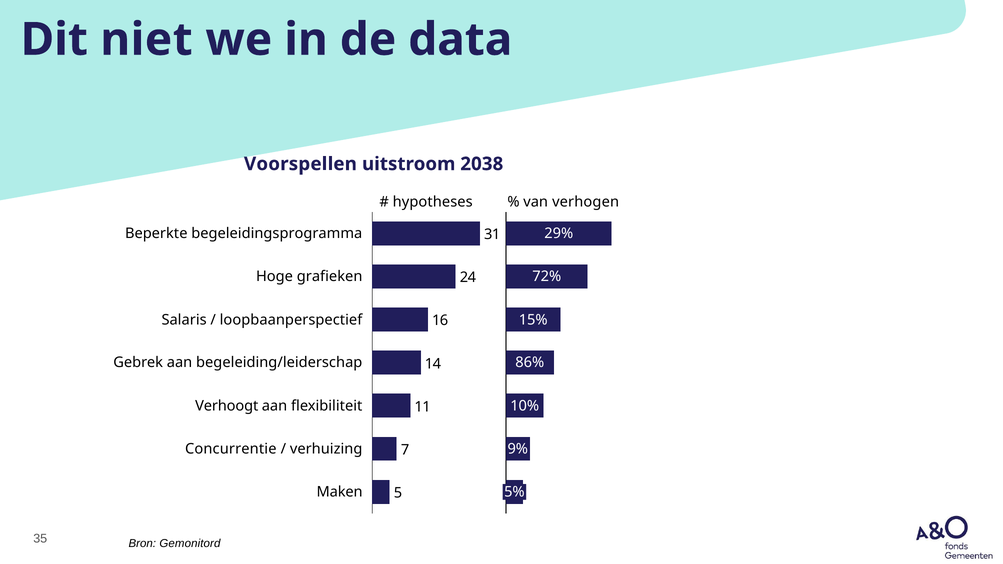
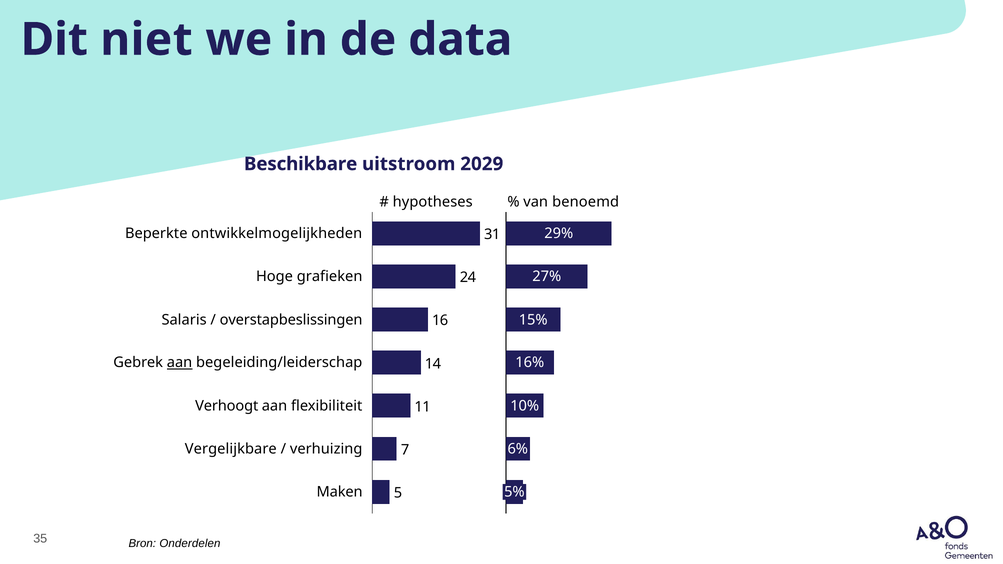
Voorspellen: Voorspellen -> Beschikbare (301, 164)
2038: 2038 -> 2029 (482, 164)
verhogen: verhogen -> benoemd (586, 202)
begeleidingsprogramma: begeleidingsprogramma -> ontwikkelmogelijkheden (277, 234)
72%: 72% -> 27% (547, 277)
loopbaanperspectief: loopbaanperspectief -> overstapbeslissingen (291, 320)
aan underline: none -> present (180, 363)
86%: 86% -> 16% (530, 363)
Concurrentie: Concurrentie -> Vergelijkbare (231, 449)
9%: 9% -> 6% (518, 449)
Gemonitord: Gemonitord -> Onderdelen (190, 544)
